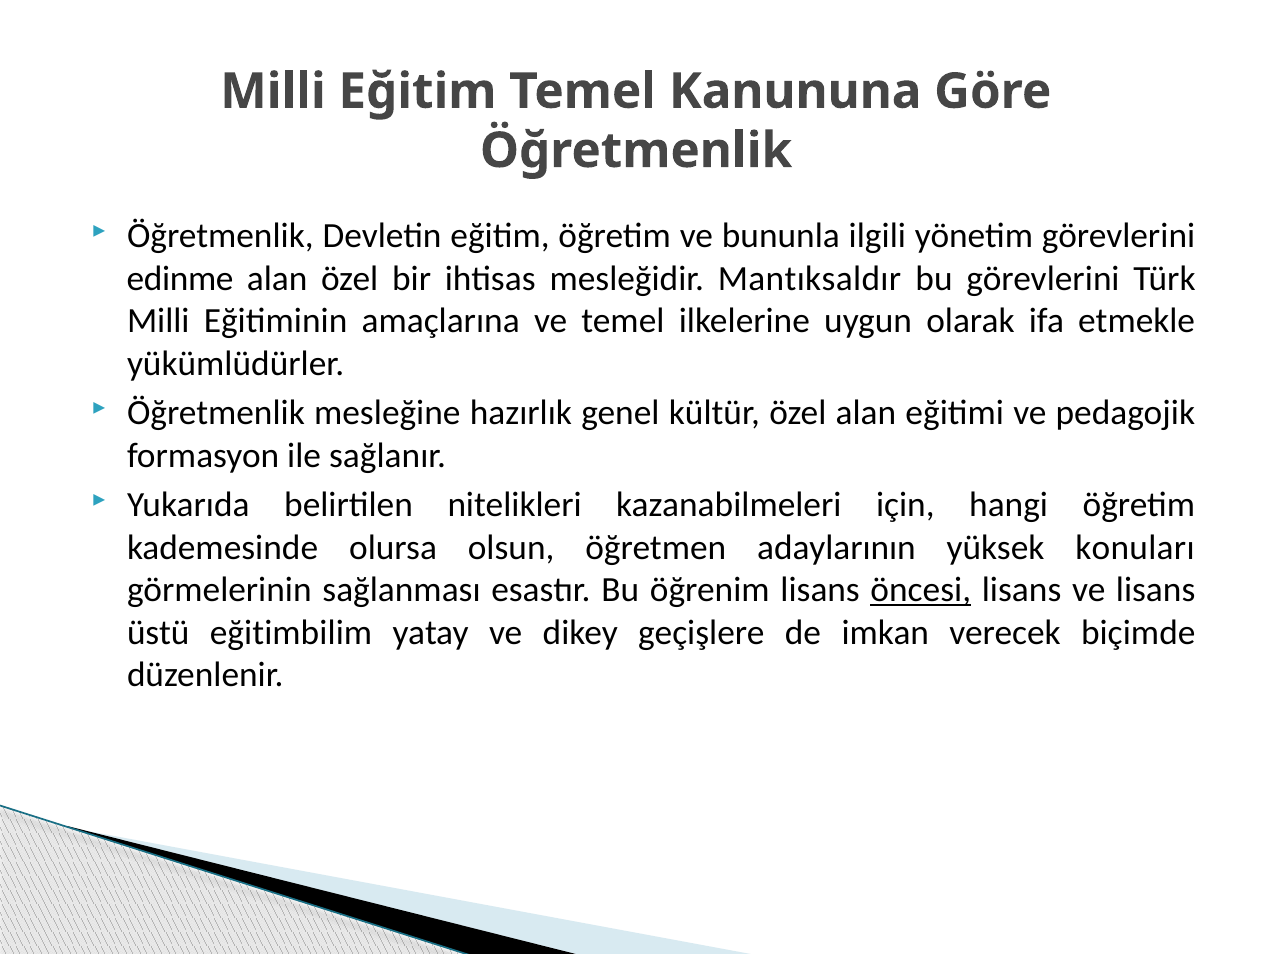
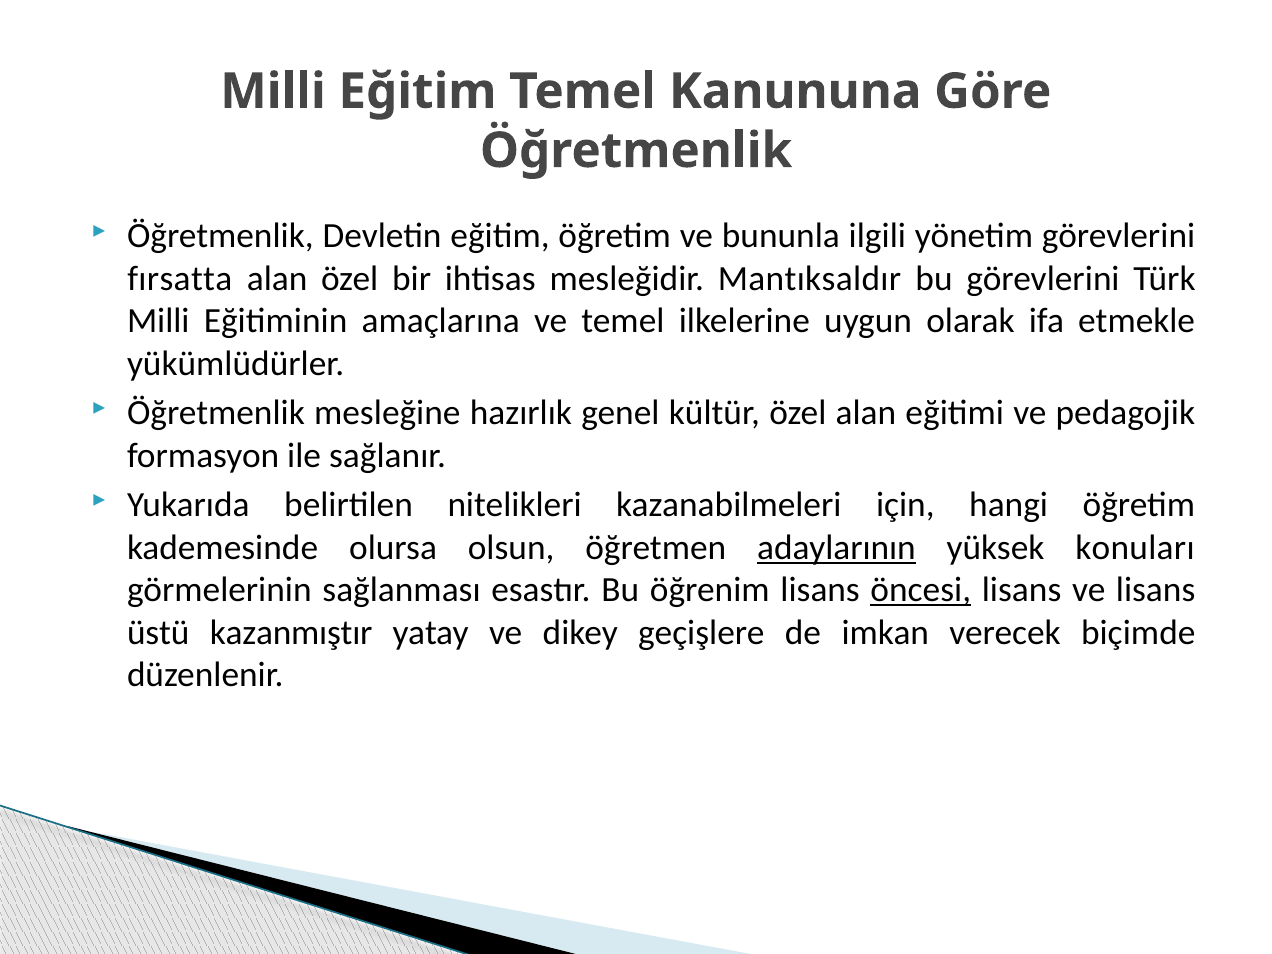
edinme: edinme -> fırsatta (180, 279)
adaylarının underline: none -> present (836, 547)
eğitimbilim: eğitimbilim -> kazanmıştır (291, 632)
